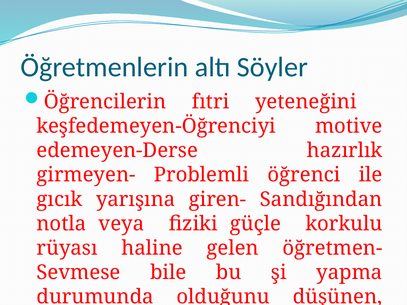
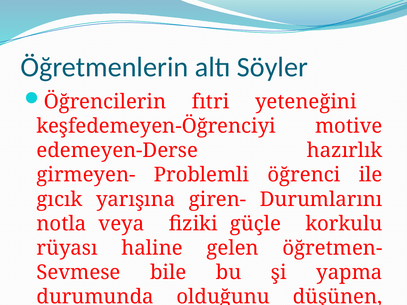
Sandığından: Sandığından -> Durumlarını (321, 199)
